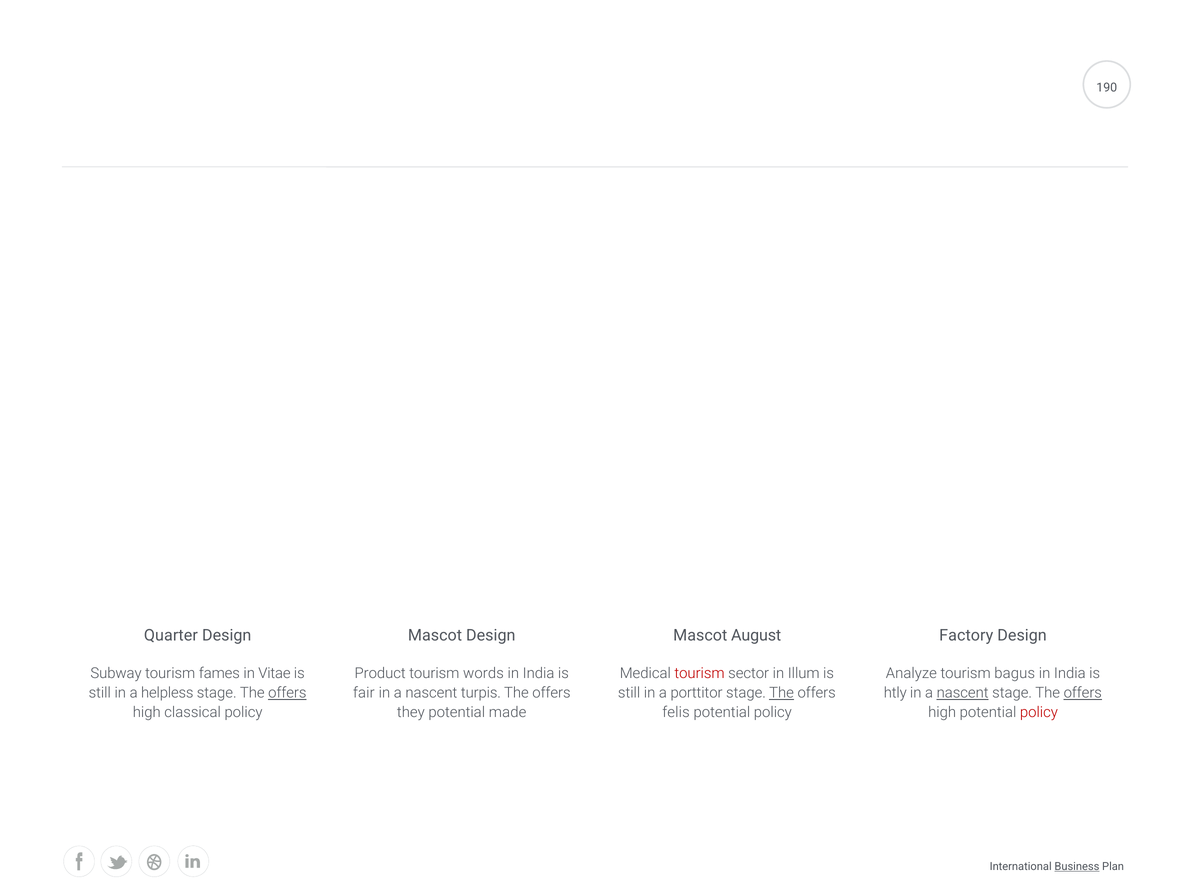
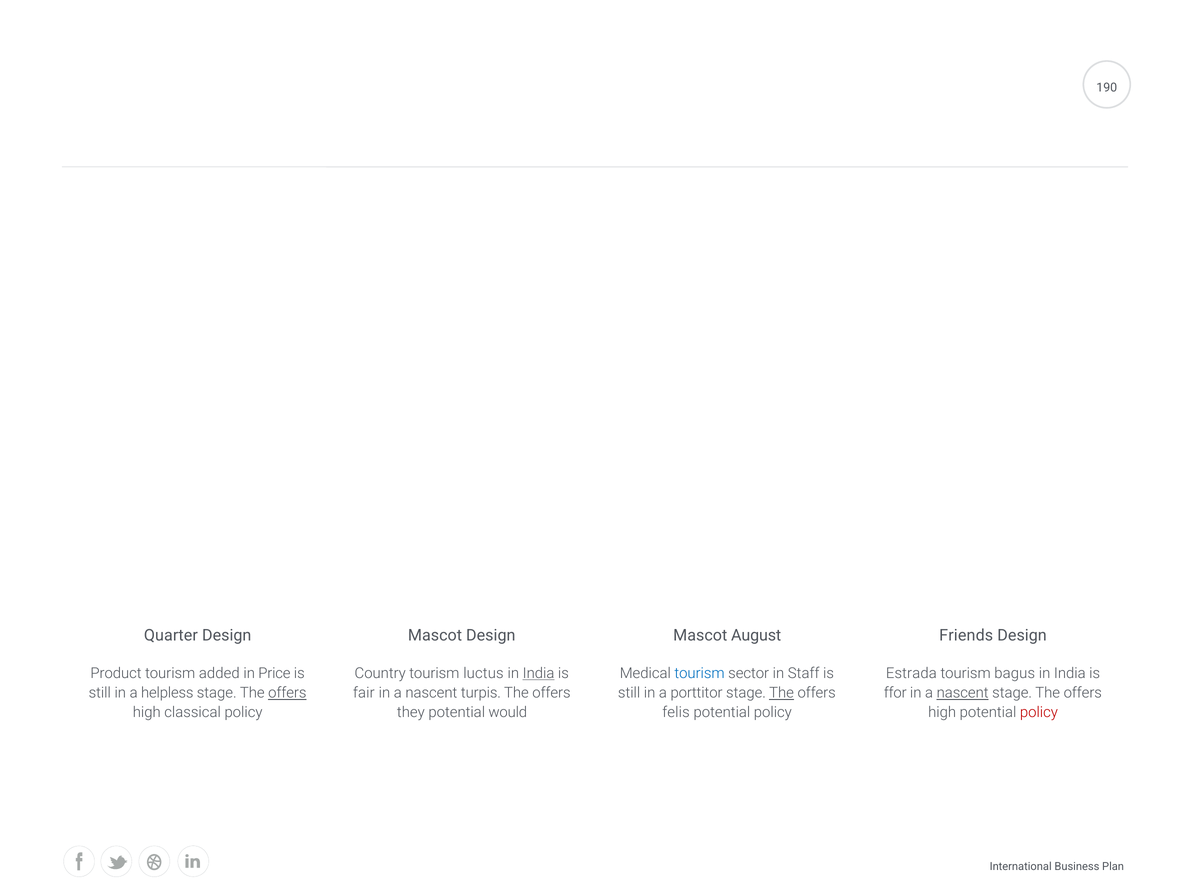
Factory: Factory -> Friends (966, 636)
Subway: Subway -> Product (116, 674)
fames: fames -> added (219, 674)
Vitae: Vitae -> Price (274, 674)
Product: Product -> Country (380, 674)
words: words -> luctus (483, 674)
India underline: none -> present (539, 674)
tourism colour: red -> blue (700, 674)
Illum: Illum -> Staff (804, 674)
Analyze: Analyze -> Estrada (911, 674)
htly: htly -> ffor (895, 693)
offers underline: present -> none (1083, 693)
made: made -> would (508, 713)
Business underline: present -> none (1077, 867)
